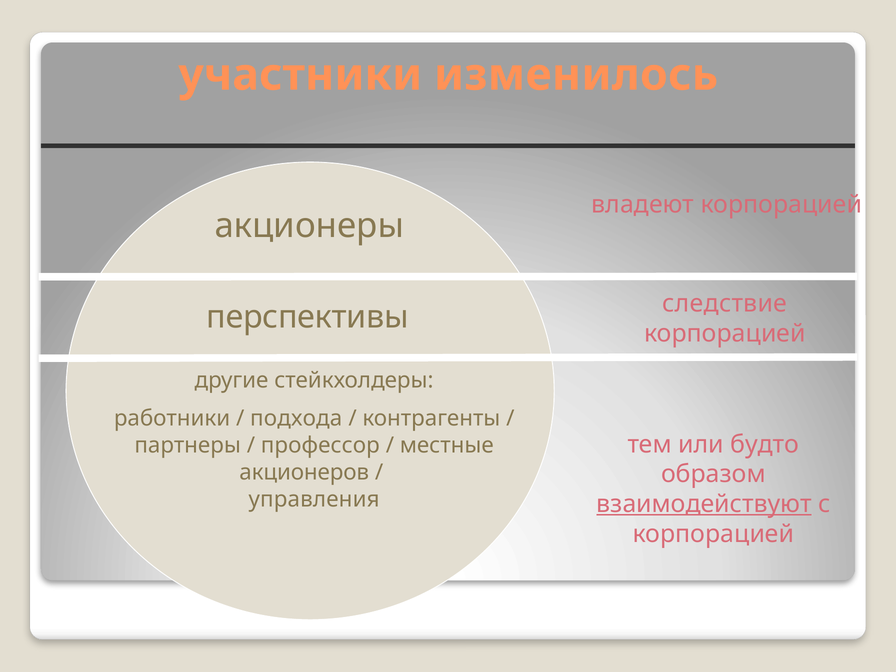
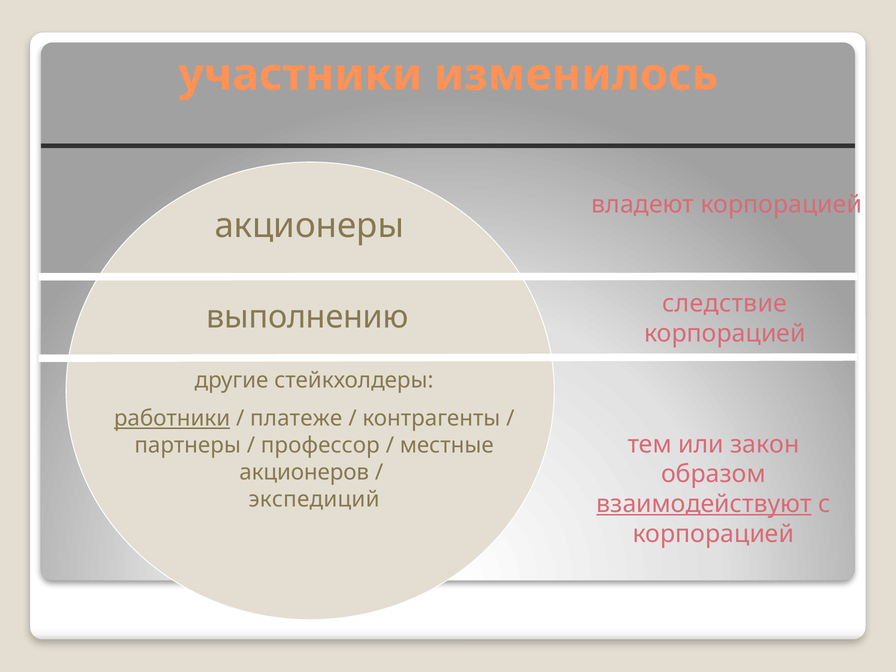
перспективы: перспективы -> выполнению (307, 317)
работники underline: none -> present (172, 419)
подхода: подхода -> платеже (296, 419)
будто: будто -> закон (765, 444)
управления: управления -> экспедиций (314, 499)
